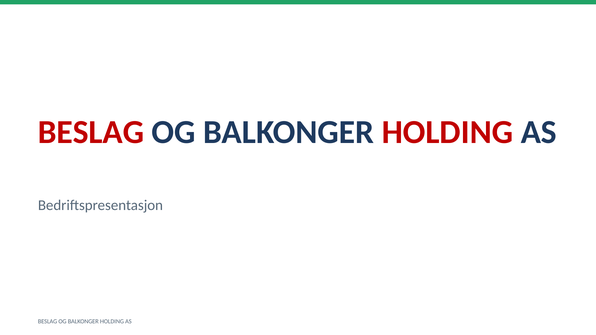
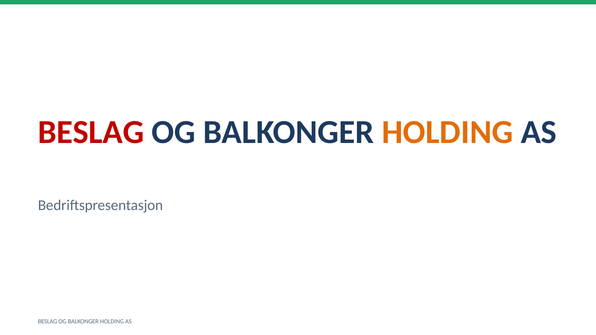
HOLDING colour: red -> orange (447, 132)
